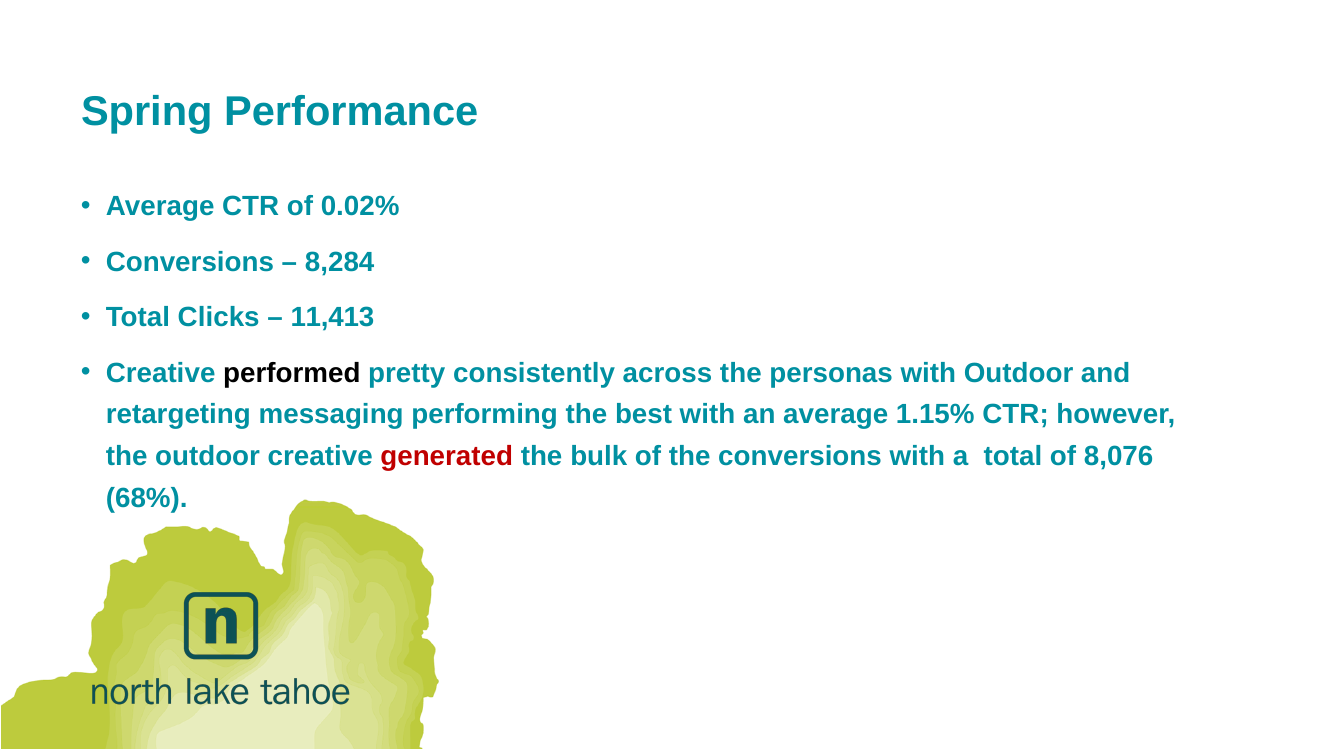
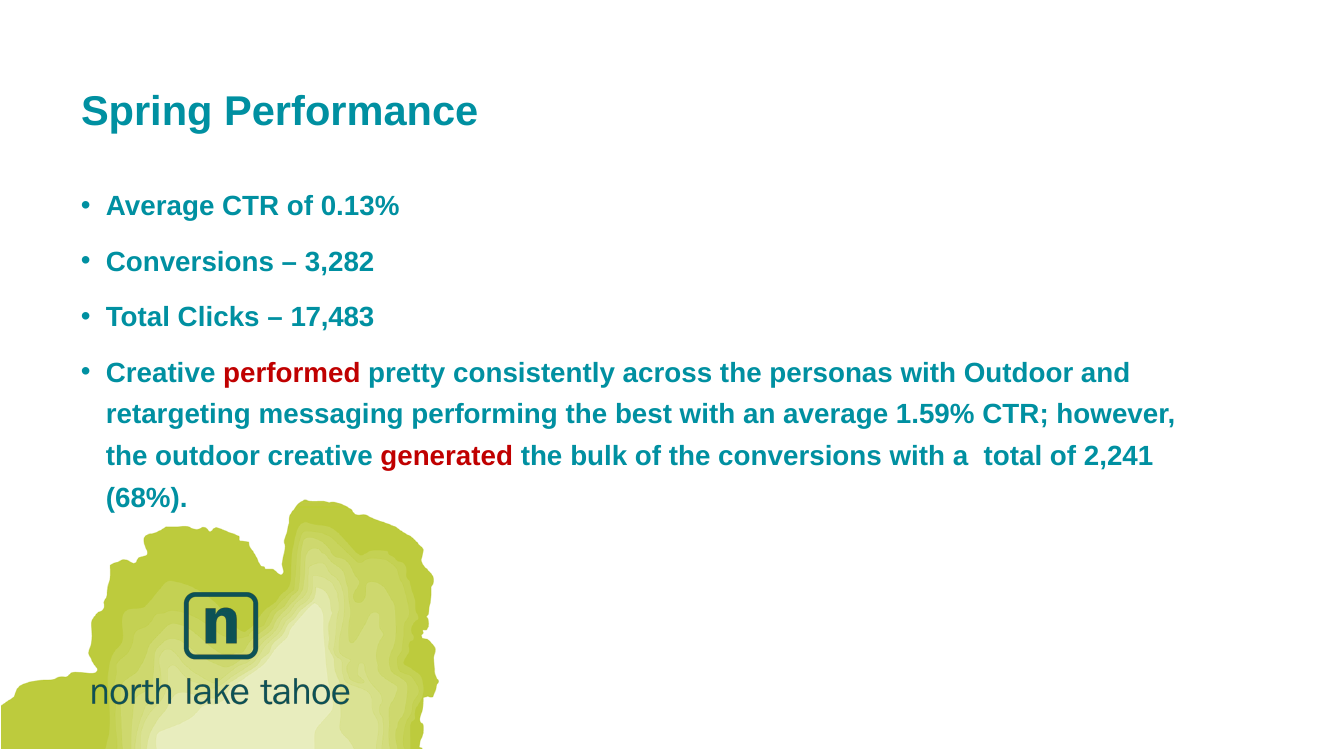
0.02%: 0.02% -> 0.13% (360, 207)
8,284: 8,284 -> 3,282 (340, 262)
11,413: 11,413 -> 17,483 (332, 318)
performed colour: black -> red (292, 373)
1.15%: 1.15% -> 1.59% (935, 415)
8,076: 8,076 -> 2,241 (1119, 456)
